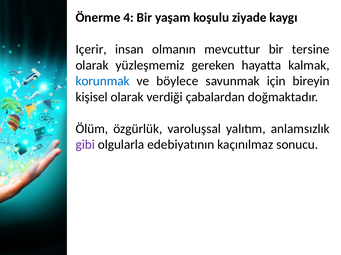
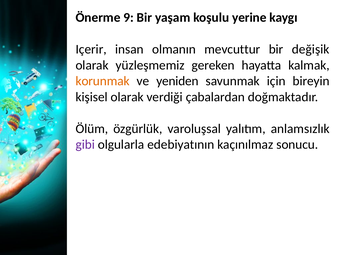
4: 4 -> 9 (129, 18)
ziyade: ziyade -> yerine (249, 18)
tersine: tersine -> değişik (311, 49)
korunmak colour: blue -> orange (103, 81)
böylece: böylece -> yeniden (177, 81)
